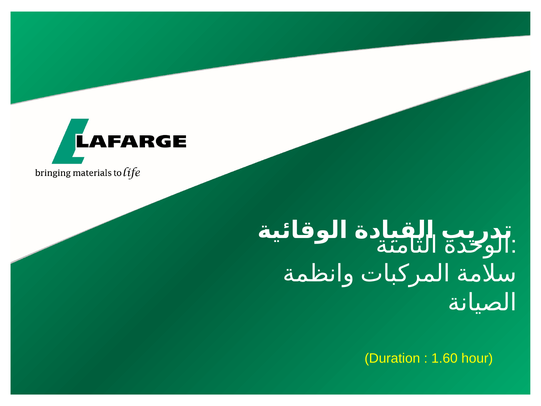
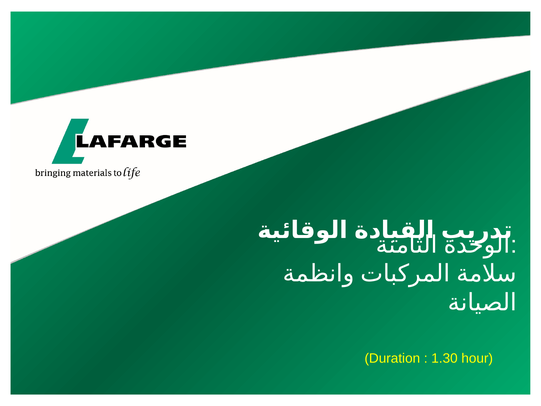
1.60: 1.60 -> 1.30 (444, 358)
